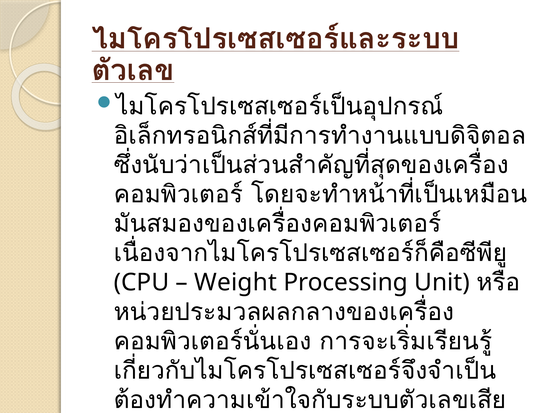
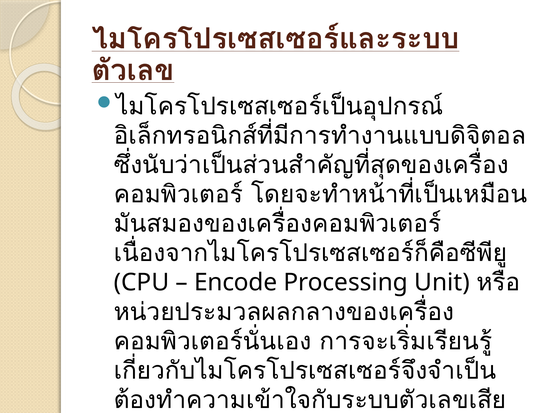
Weight: Weight -> Encode (236, 282)
